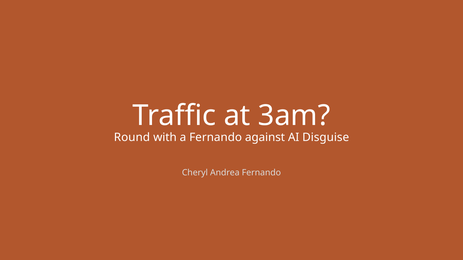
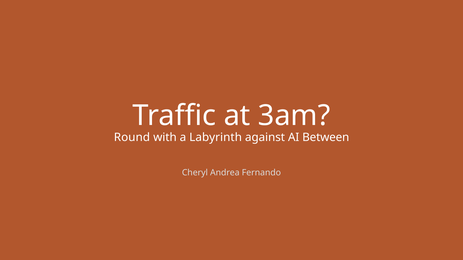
a Fernando: Fernando -> Labyrinth (216, 137)
Disguise: Disguise -> Between (326, 137)
